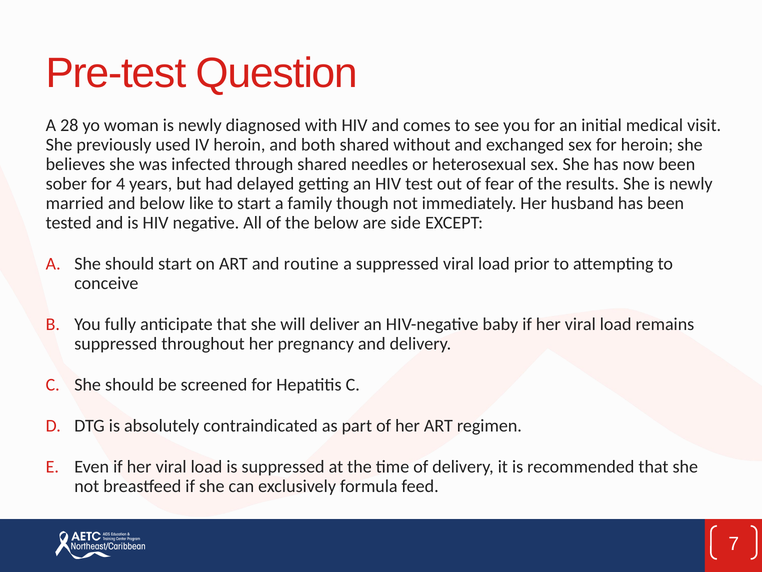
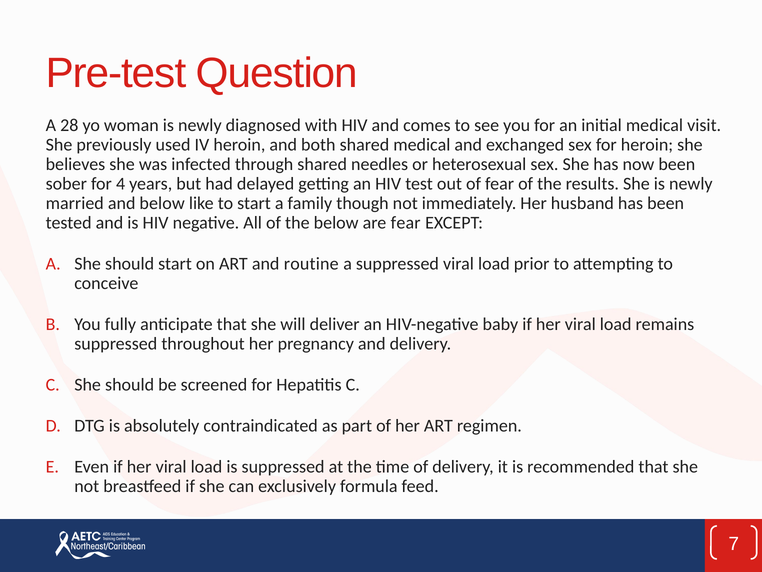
shared without: without -> medical (422, 145)
are side: side -> fear (406, 222)
